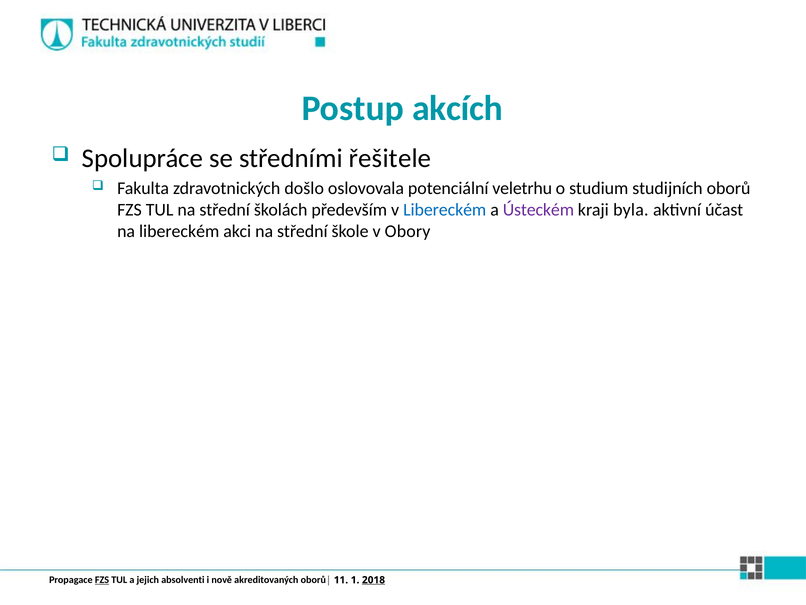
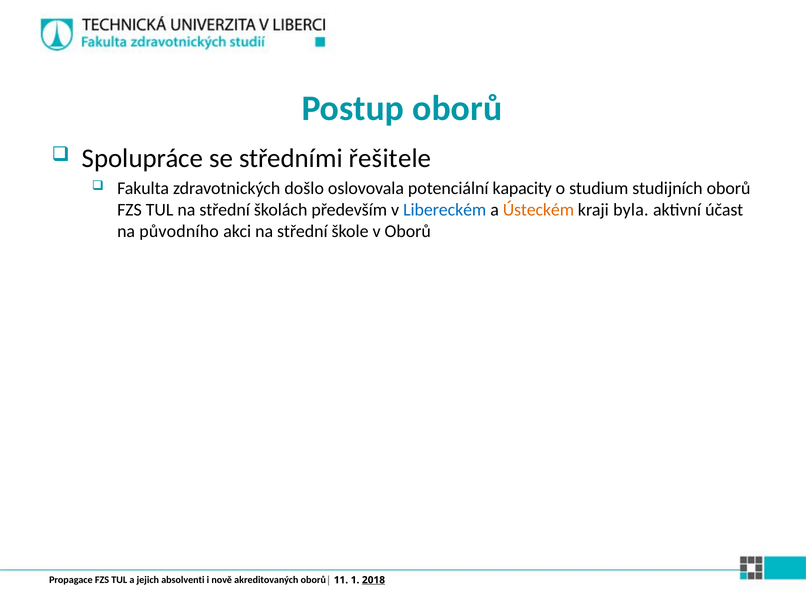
Postup akcích: akcích -> oborů (457, 108)
veletrhu: veletrhu -> kapacity (522, 188)
Ústeckém colour: purple -> orange (538, 209)
na libereckém: libereckém -> původního (179, 231)
v Obory: Obory -> Oborů (408, 231)
FZS underline: present -> none (102, 580)
